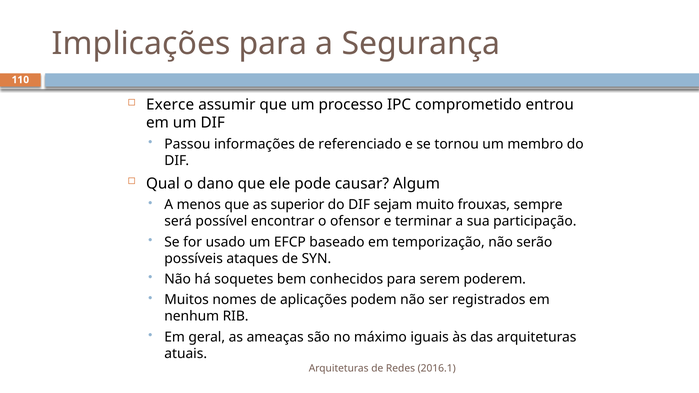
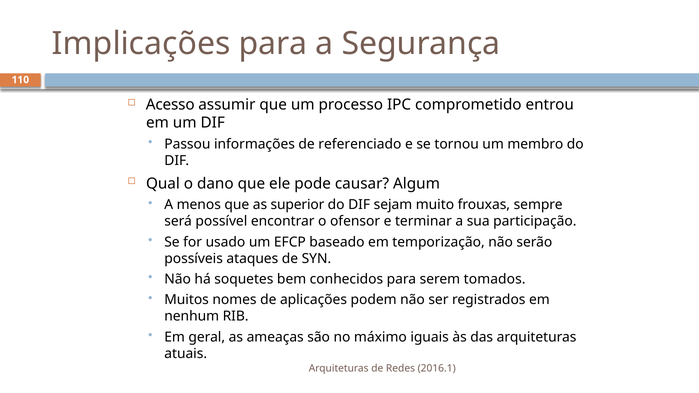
Exerce: Exerce -> Acesso (170, 105)
poderem: poderem -> tomados (495, 279)
